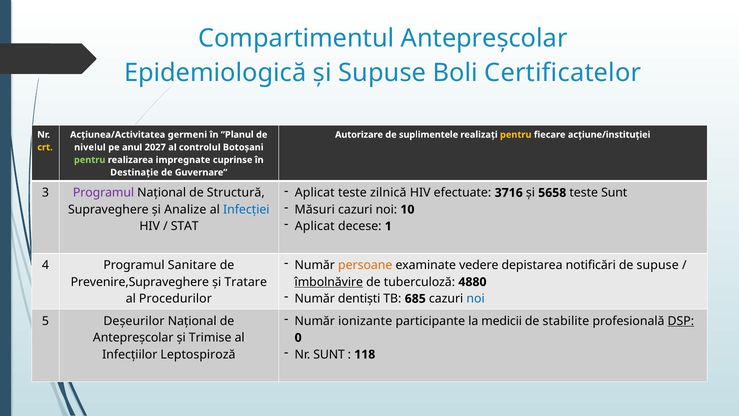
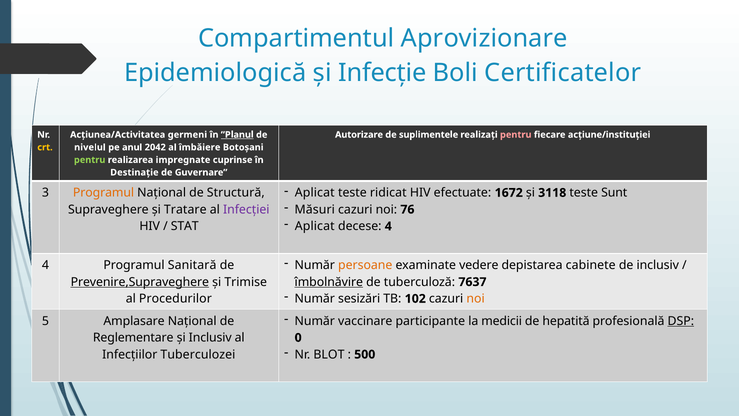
Compartimentul Antepreșcolar: Antepreșcolar -> Aprovizionare (484, 38)
și Supuse: Supuse -> Infecție (382, 73)
”Planul underline: none -> present (237, 135)
pentru colour: yellow -> pink (516, 135)
2027: 2027 -> 2042 (155, 147)
controlul: controlul -> îmbăiere (200, 147)
zilnică: zilnică -> ridicat (388, 193)
3716: 3716 -> 1672 (509, 193)
5658: 5658 -> 3118 (552, 193)
Programul colour: purple -> orange (104, 193)
10: 10 -> 76 (407, 209)
Analize: Analize -> Tratare (185, 209)
Infecției colour: blue -> purple (246, 209)
decese 1: 1 -> 4 (388, 226)
notificări: notificări -> cabinete (591, 265)
de supuse: supuse -> inclusiv (658, 265)
Sanitare: Sanitare -> Sanitară (192, 265)
Prevenire,Supraveghere underline: none -> present (140, 282)
Tratare: Tratare -> Trimise (246, 282)
4880: 4880 -> 7637 (472, 282)
dentiști: dentiști -> sesizări (359, 299)
685: 685 -> 102 (415, 299)
noi colour: blue -> orange (476, 299)
ionizante: ionizante -> vaccinare (365, 321)
stabilite: stabilite -> hepatită (566, 321)
Deșeurilor: Deșeurilor -> Amplasare (134, 321)
Antepreșcolar: Antepreșcolar -> Reglementare (133, 337)
și Trimise: Trimise -> Inclusiv (210, 337)
Nr SUNT: SUNT -> BLOT (329, 354)
118: 118 -> 500 (365, 354)
Leptospiroză: Leptospiroză -> Tuberculozei (198, 354)
